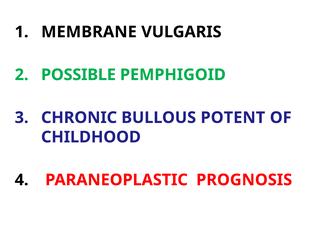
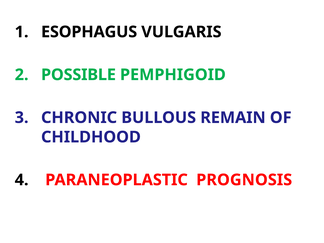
MEMBRANE: MEMBRANE -> ESOPHAGUS (89, 32)
POTENT: POTENT -> REMAIN (233, 118)
